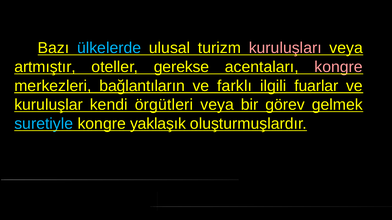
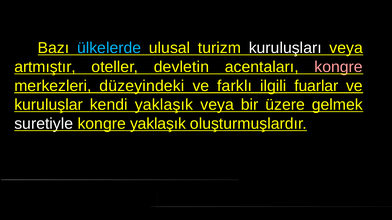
kuruluşları colour: pink -> white (285, 48)
gerekse: gerekse -> devletin (181, 67)
bağlantıların: bağlantıların -> düzeyindeki (142, 86)
kendi örgütleri: örgütleri -> yaklaşık (164, 105)
görev: görev -> üzere (285, 105)
suretiyle colour: light blue -> white (44, 124)
